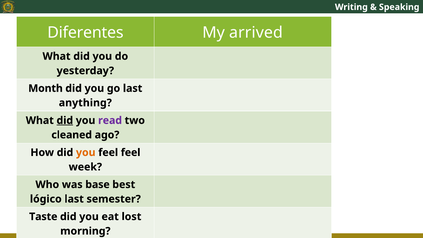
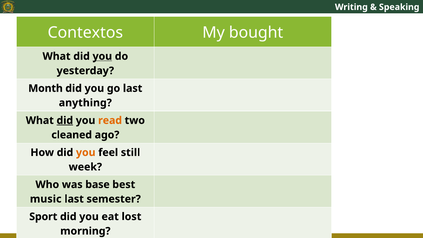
Diferentes: Diferentes -> Contextos (85, 33)
arrived: arrived -> bought (256, 33)
you underline: none -> present (102, 56)
read colour: purple -> orange (110, 120)
feel feel: feel -> still (131, 152)
lógico: lógico -> music (46, 199)
Taste: Taste -> Sport (43, 217)
